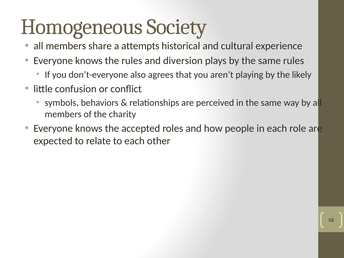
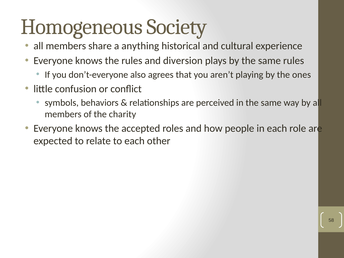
attempts: attempts -> anything (140, 46)
likely: likely -> ones (302, 75)
